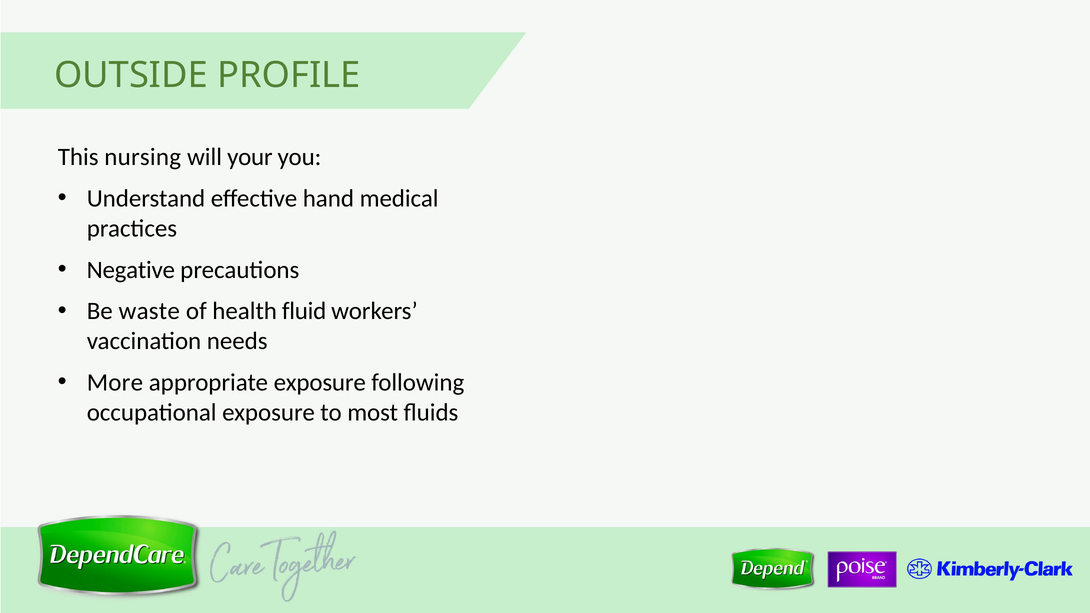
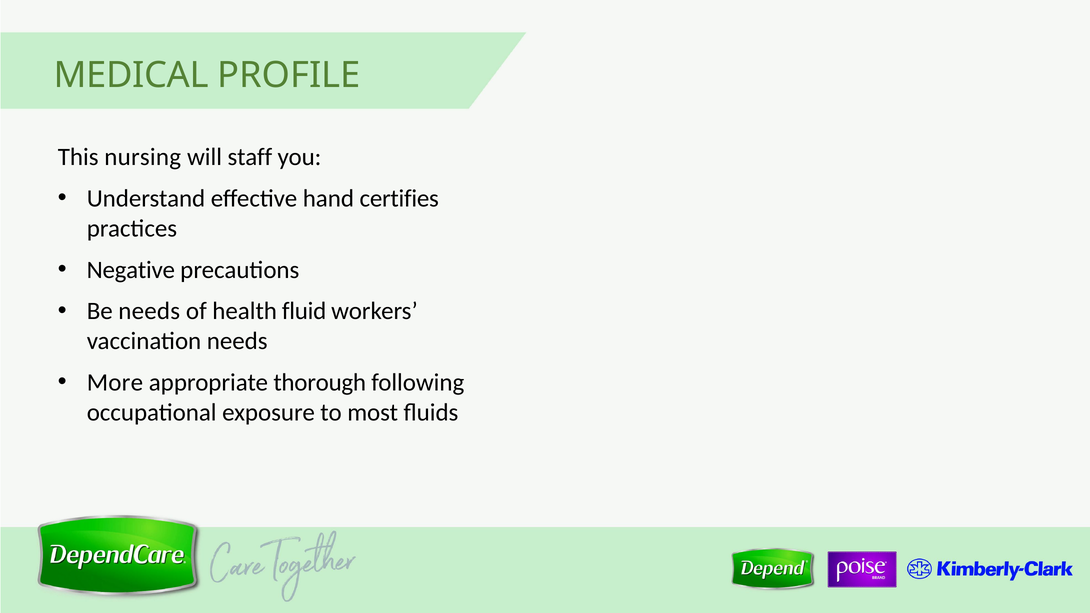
OUTSIDE: OUTSIDE -> MEDICAL (131, 76)
your: your -> staff (250, 157)
medical: medical -> certifies (399, 199)
Be waste: waste -> needs (149, 311)
appropriate exposure: exposure -> thorough (320, 383)
